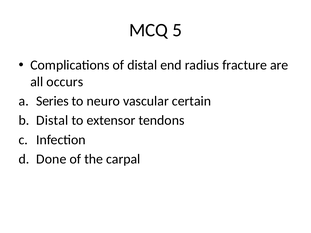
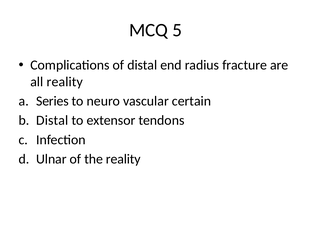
all occurs: occurs -> reality (65, 82)
Done: Done -> Ulnar (51, 159)
the carpal: carpal -> reality (123, 159)
